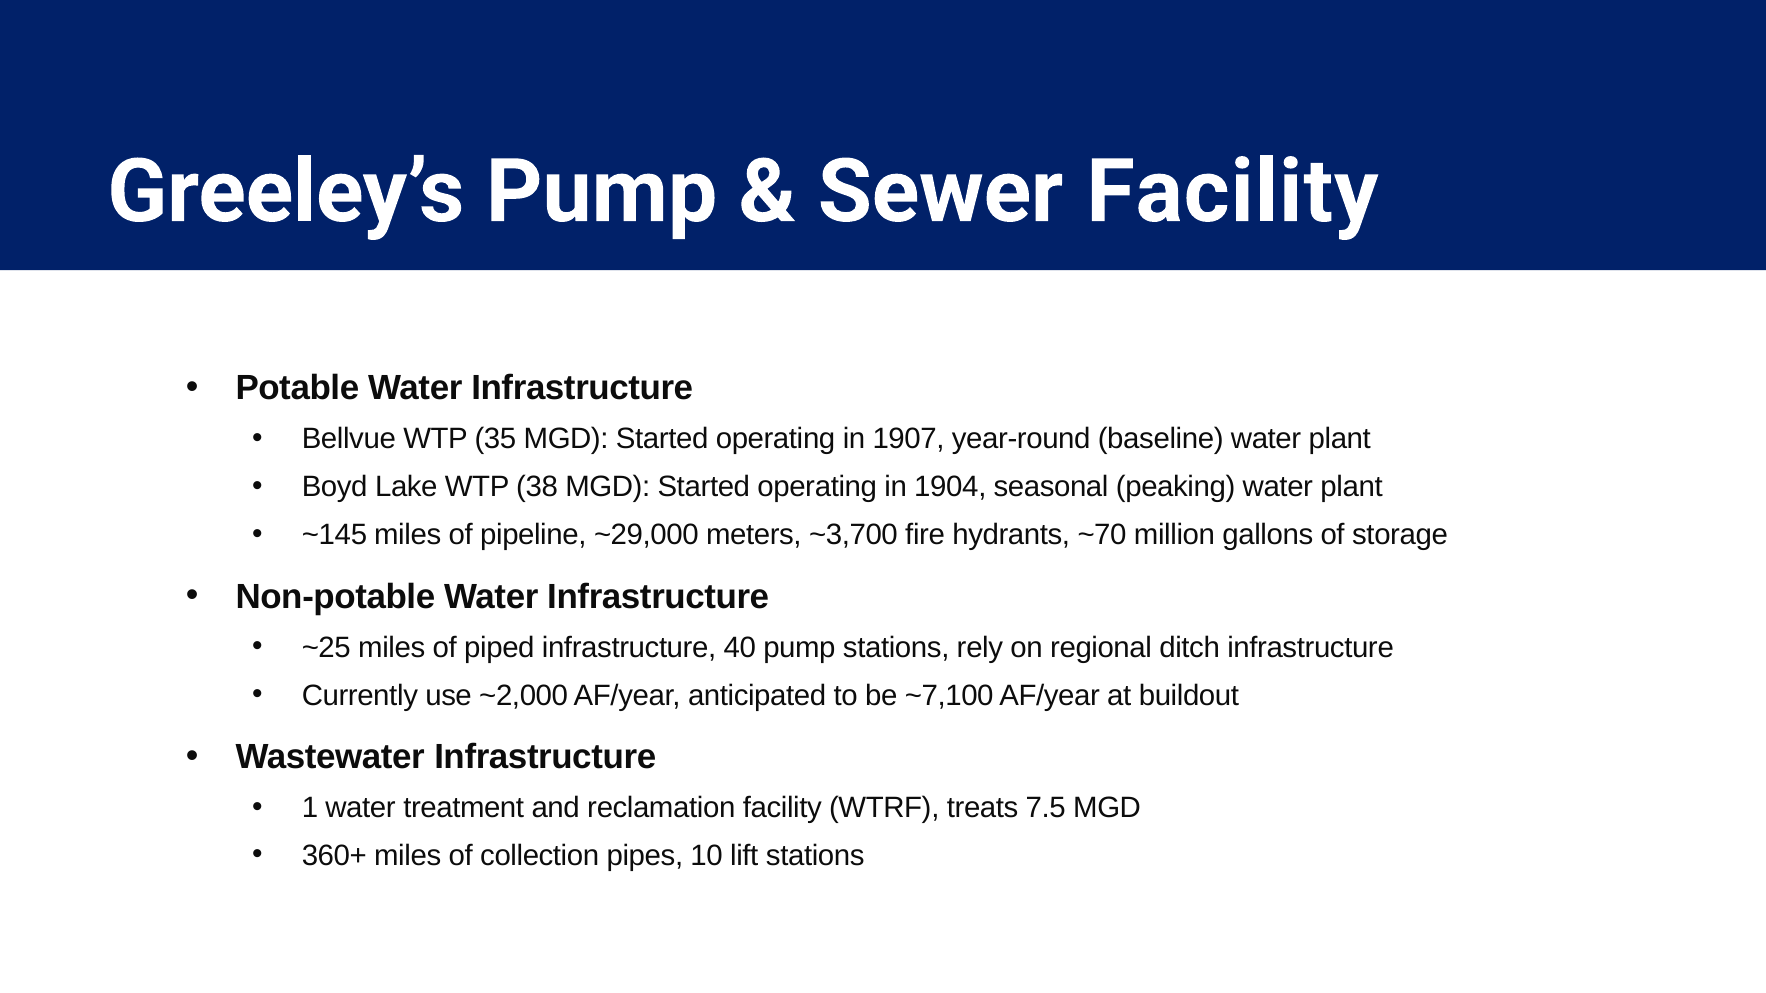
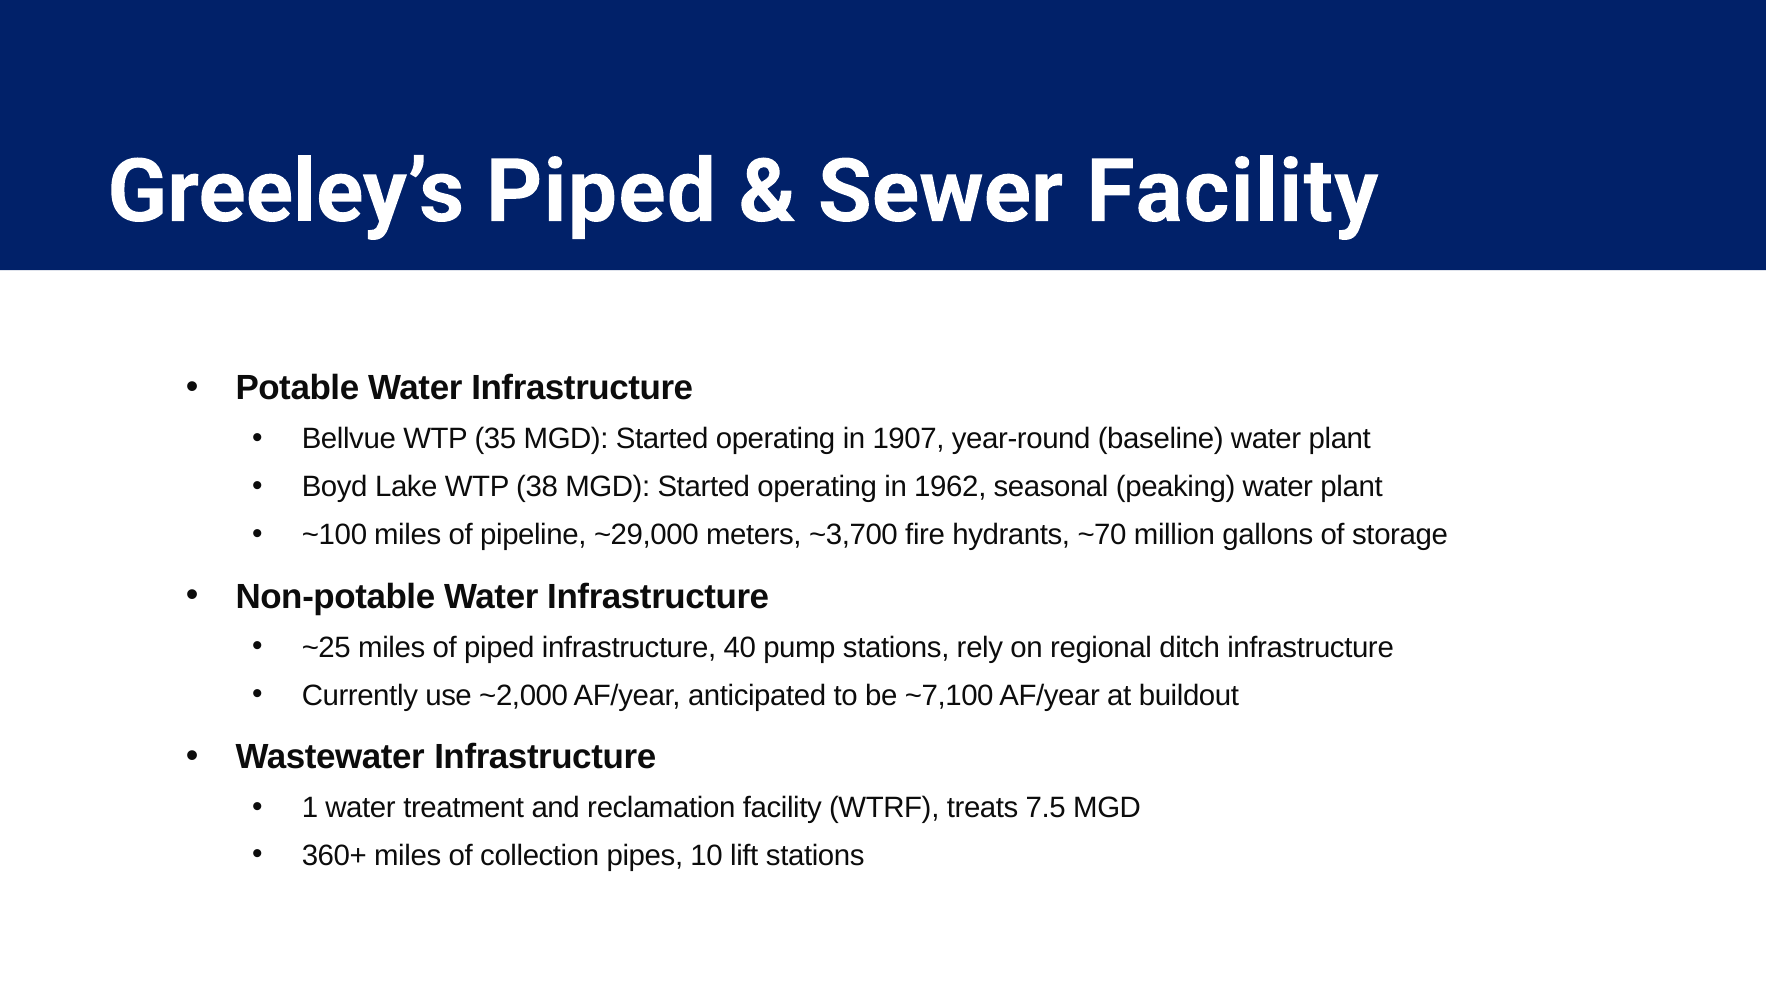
Greeley’s Pump: Pump -> Piped (601, 192)
1904: 1904 -> 1962 (950, 487)
~145: ~145 -> ~100 (334, 535)
